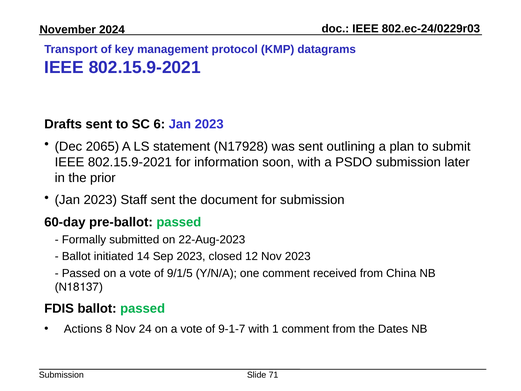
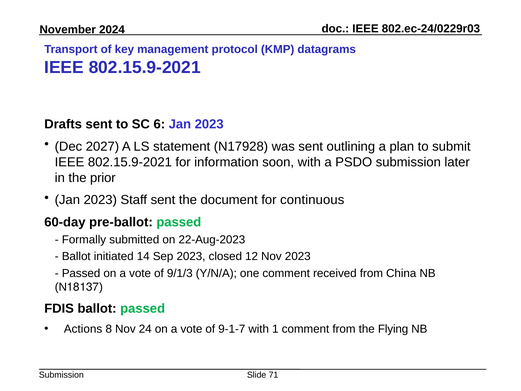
2065: 2065 -> 2027 (102, 146)
for submission: submission -> continuous (312, 200)
9/1/5: 9/1/5 -> 9/1/3 (180, 273)
Dates: Dates -> Flying (393, 329)
